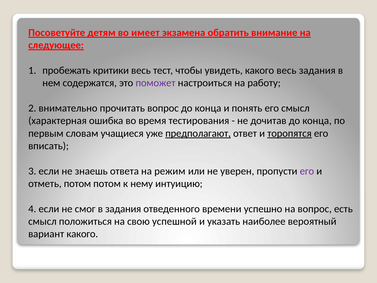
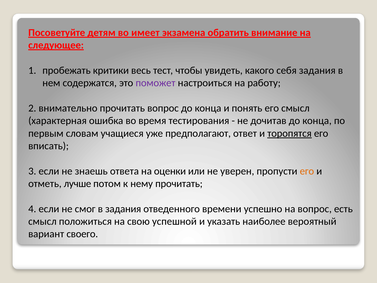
какого весь: весь -> себя (287, 70)
предполагают underline: present -> none (198, 133)
режим: режим -> оценки (170, 171)
его colour: purple -> orange (307, 171)
отметь потом: потом -> лучше (77, 184)
нему интуицию: интуицию -> прочитать (179, 184)
вариант какого: какого -> своего (82, 234)
